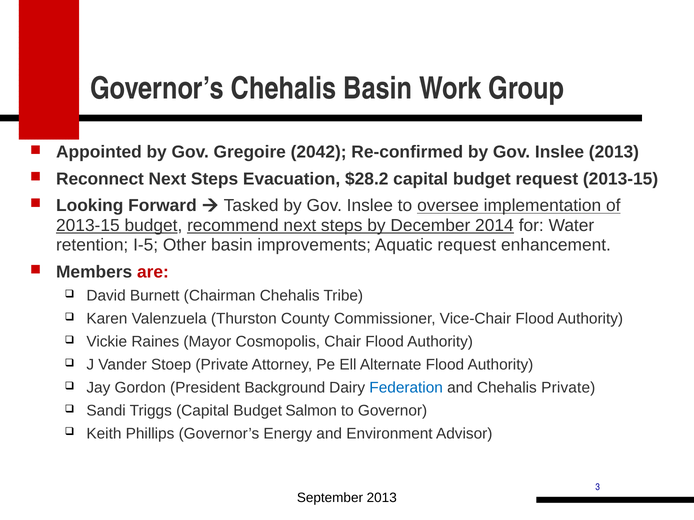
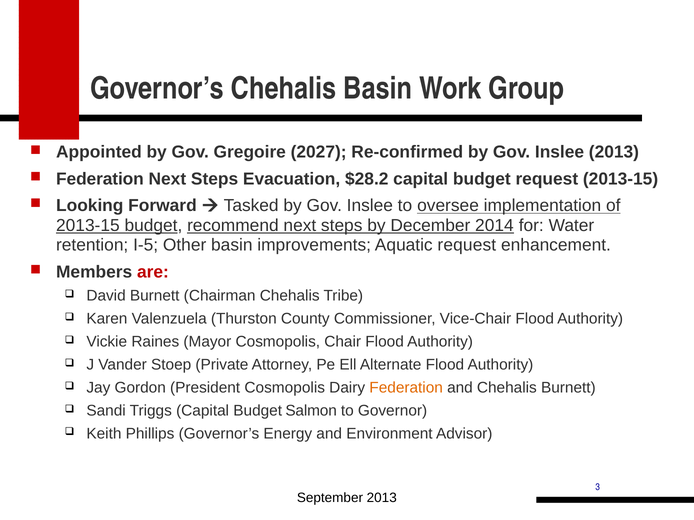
2042: 2042 -> 2027 (319, 152)
Reconnect: Reconnect -> Federation (100, 179)
President Background: Background -> Cosmopolis (285, 388)
Federation colour: blue -> orange (406, 388)
Chehalis Private: Private -> Burnett (568, 388)
